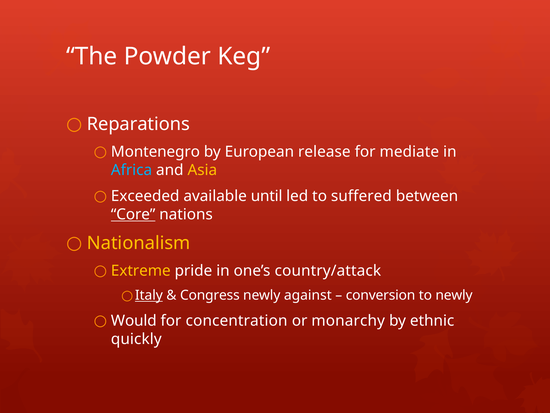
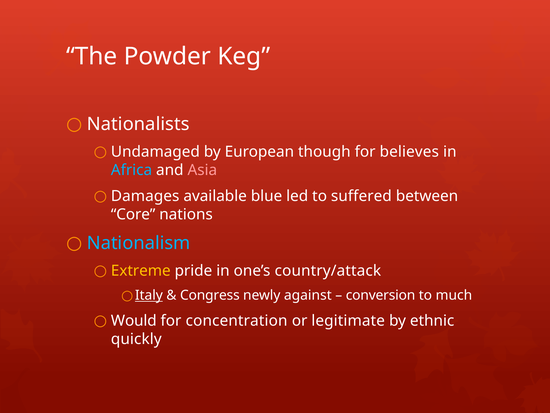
Reparations: Reparations -> Nationalists (138, 124)
Montenegro: Montenegro -> Undamaged (155, 152)
release: release -> though (324, 152)
mediate: mediate -> believes (409, 152)
Asia colour: yellow -> pink (202, 170)
Exceeded: Exceeded -> Damages (145, 196)
until: until -> blue (267, 196)
Core underline: present -> none (133, 214)
Nationalism colour: yellow -> light blue (139, 243)
to newly: newly -> much (454, 295)
monarchy: monarchy -> legitimate (348, 320)
